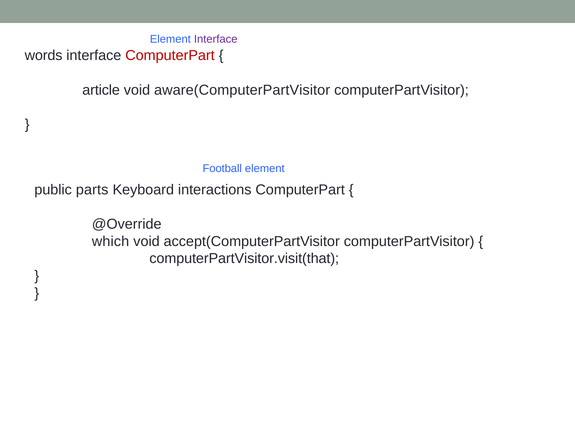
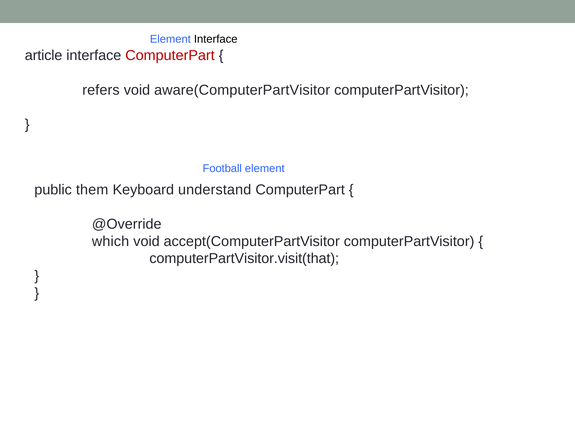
Interface colour: purple -> black (216, 39)
words: words -> article (44, 56)
article: article -> refers (101, 90)
parts: parts -> them (92, 190)
interactions: interactions -> understand (215, 190)
